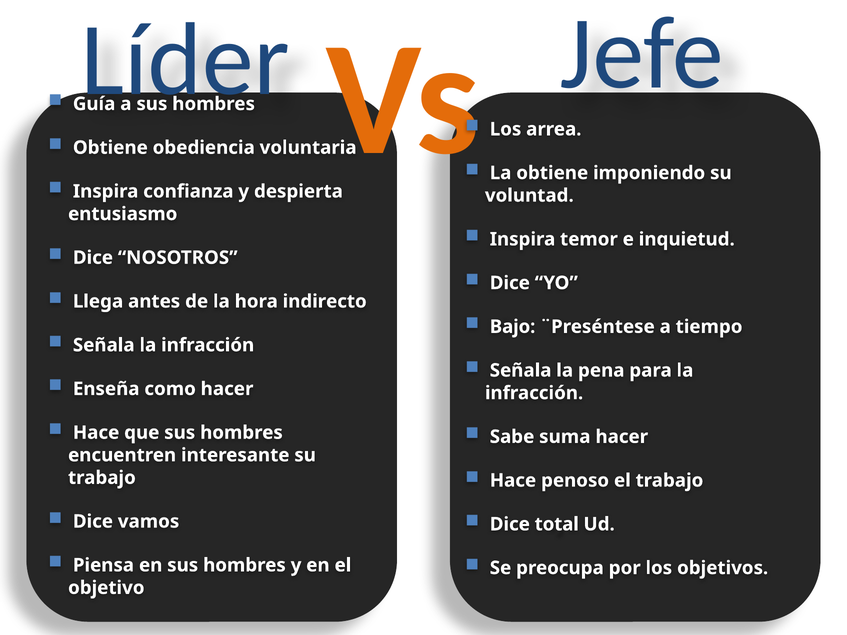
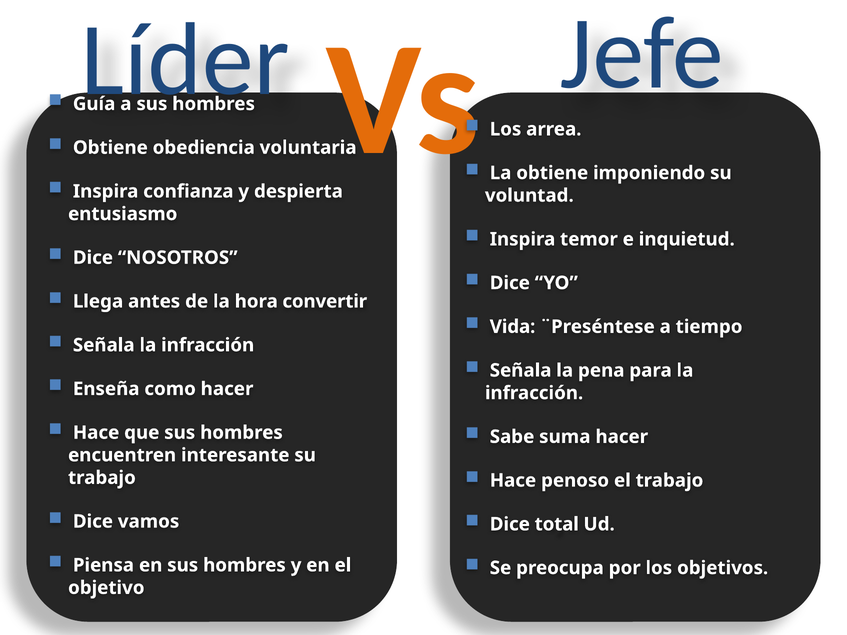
indirecto: indirecto -> convertir (325, 302)
Bajo: Bajo -> Vida (513, 327)
